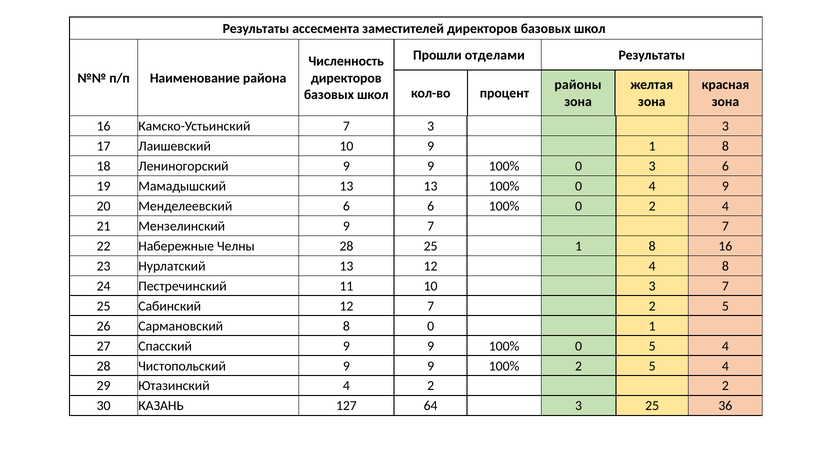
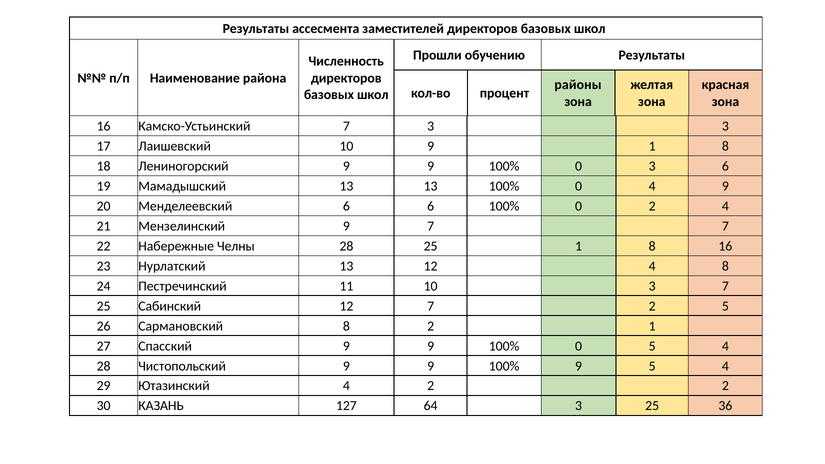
отделами: отделами -> обучению (495, 55)
8 0: 0 -> 2 (431, 326)
100% 2: 2 -> 9 (579, 366)
